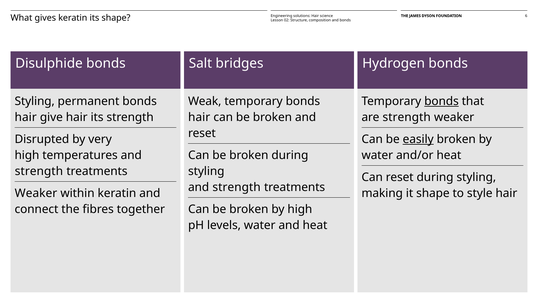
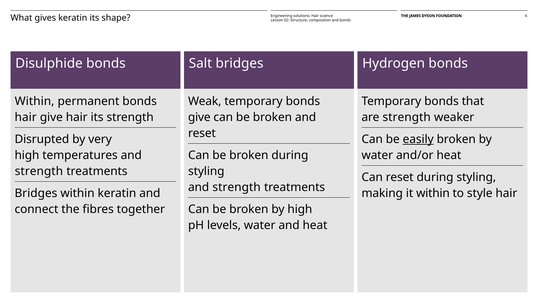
Styling: Styling -> Within (35, 101)
bonds underline: present -> none (441, 101)
hair: hair -> give (199, 117)
Weaker: Weaker -> Bridges (36, 193)
it shape: shape -> within (433, 193)
